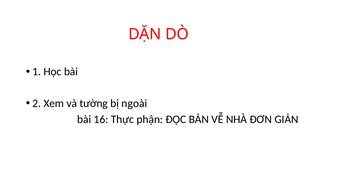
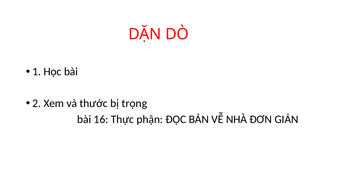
tường: tường -> thước (94, 103)
ngoài: ngoài -> trọng (134, 103)
